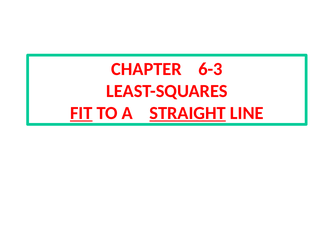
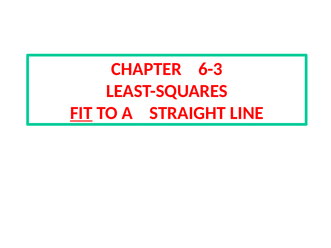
STRAIGHT underline: present -> none (188, 113)
